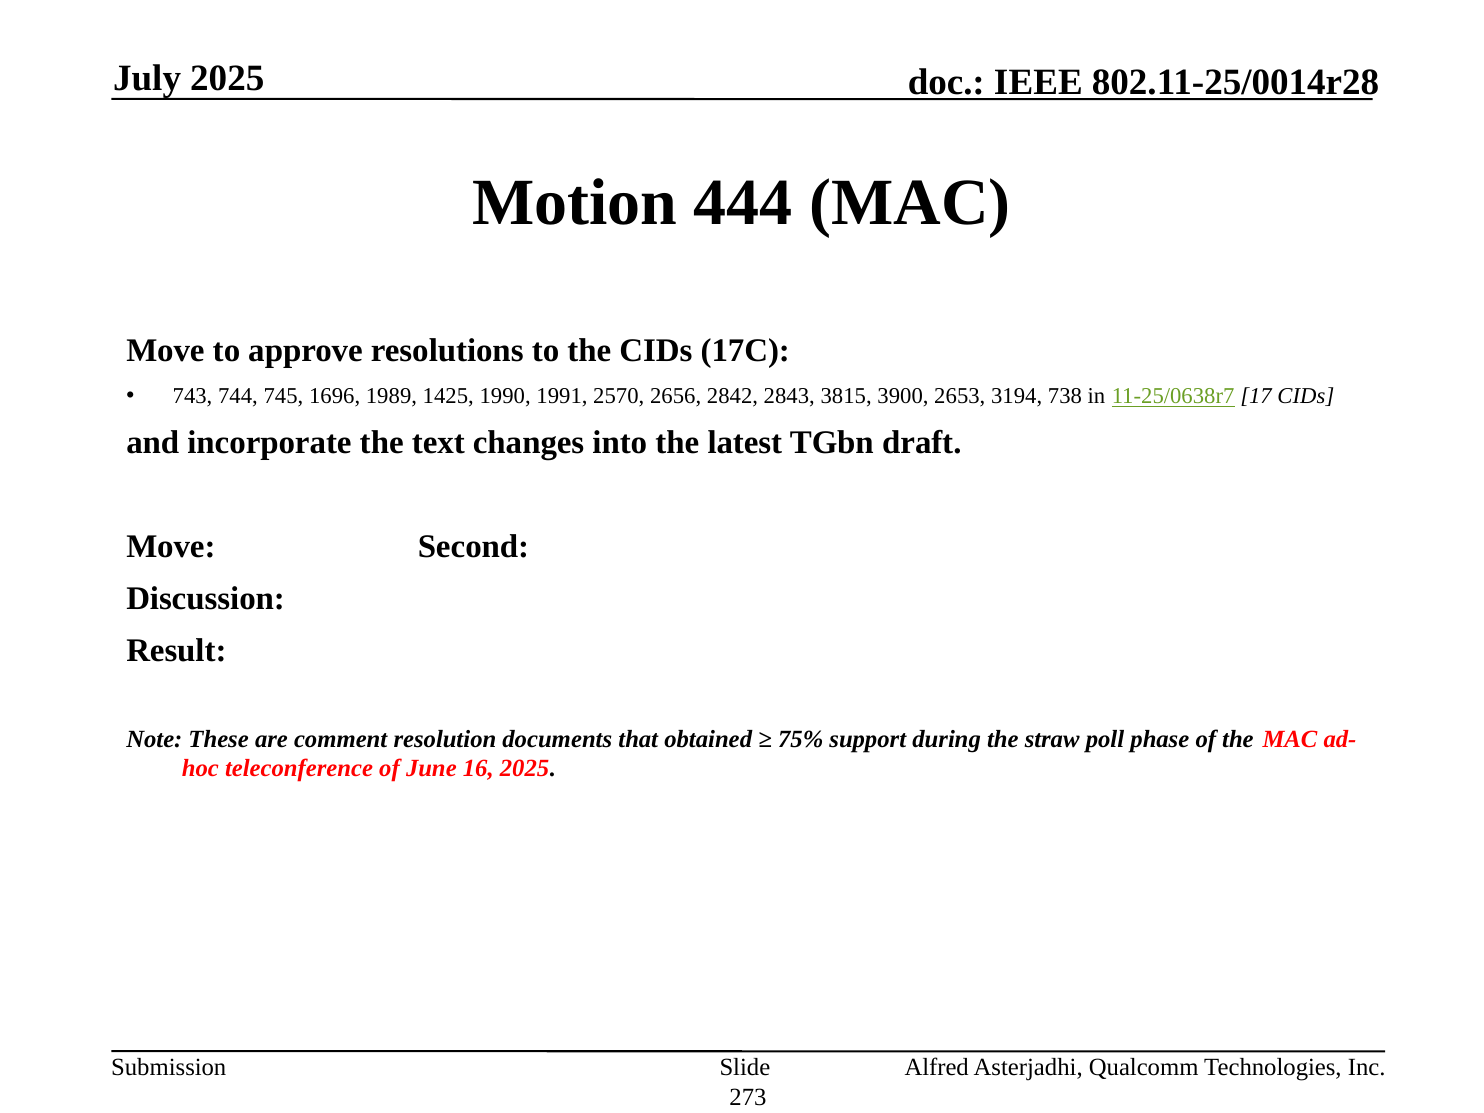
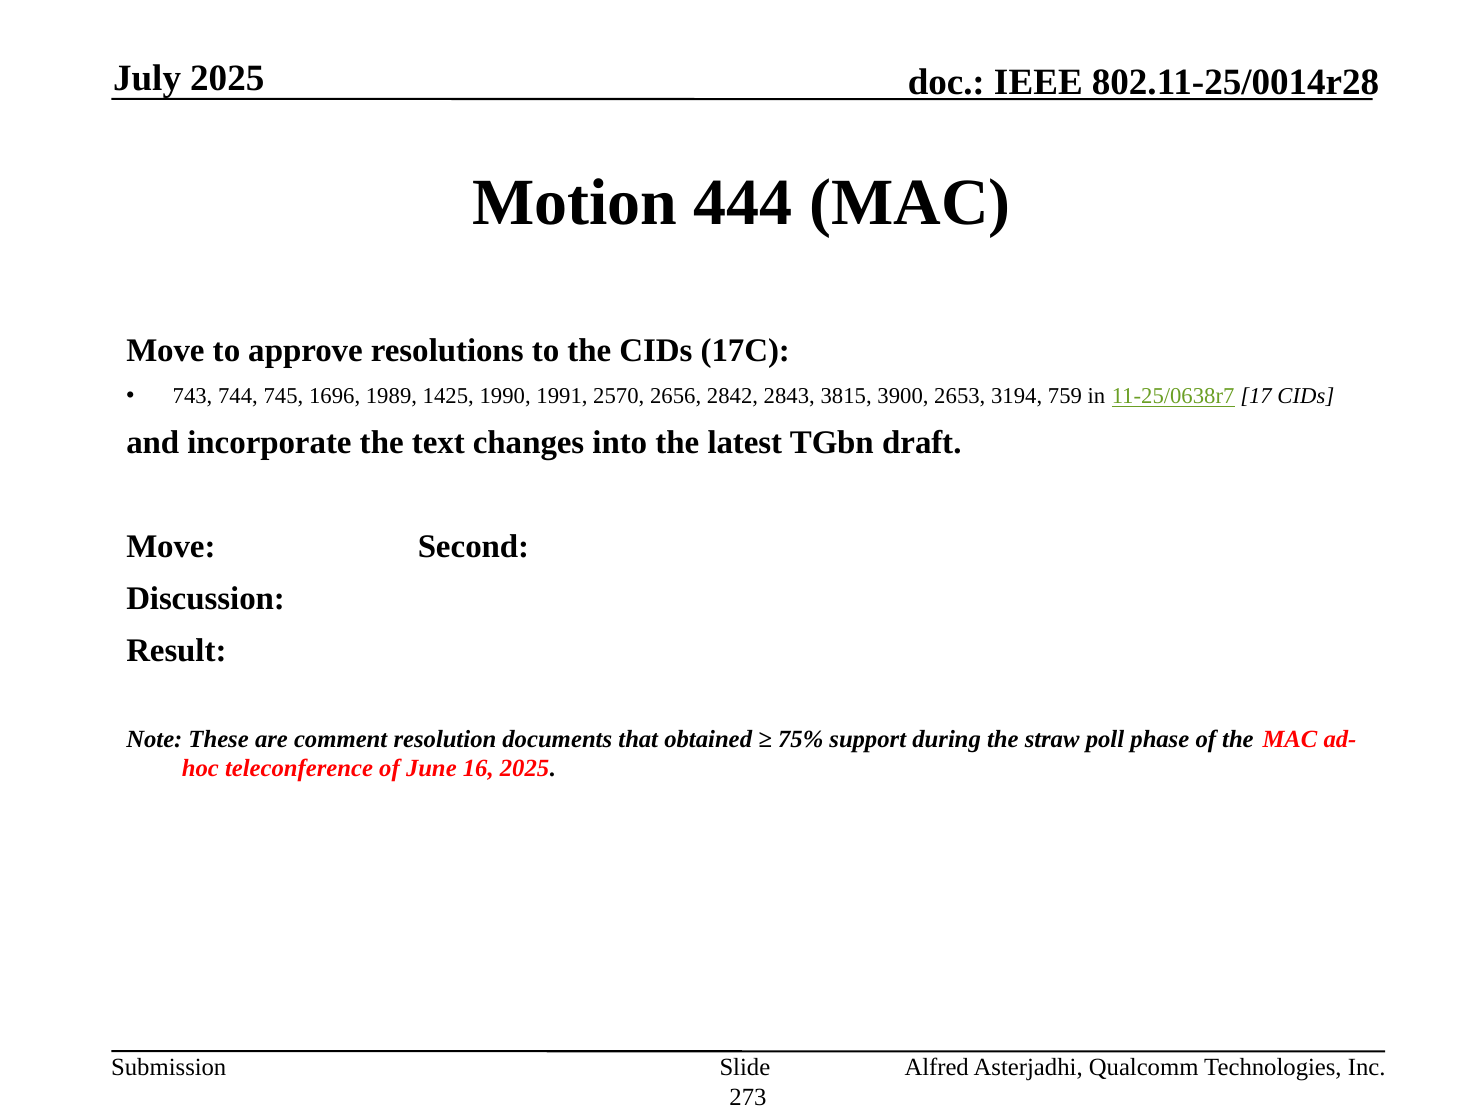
738: 738 -> 759 (1065, 396)
